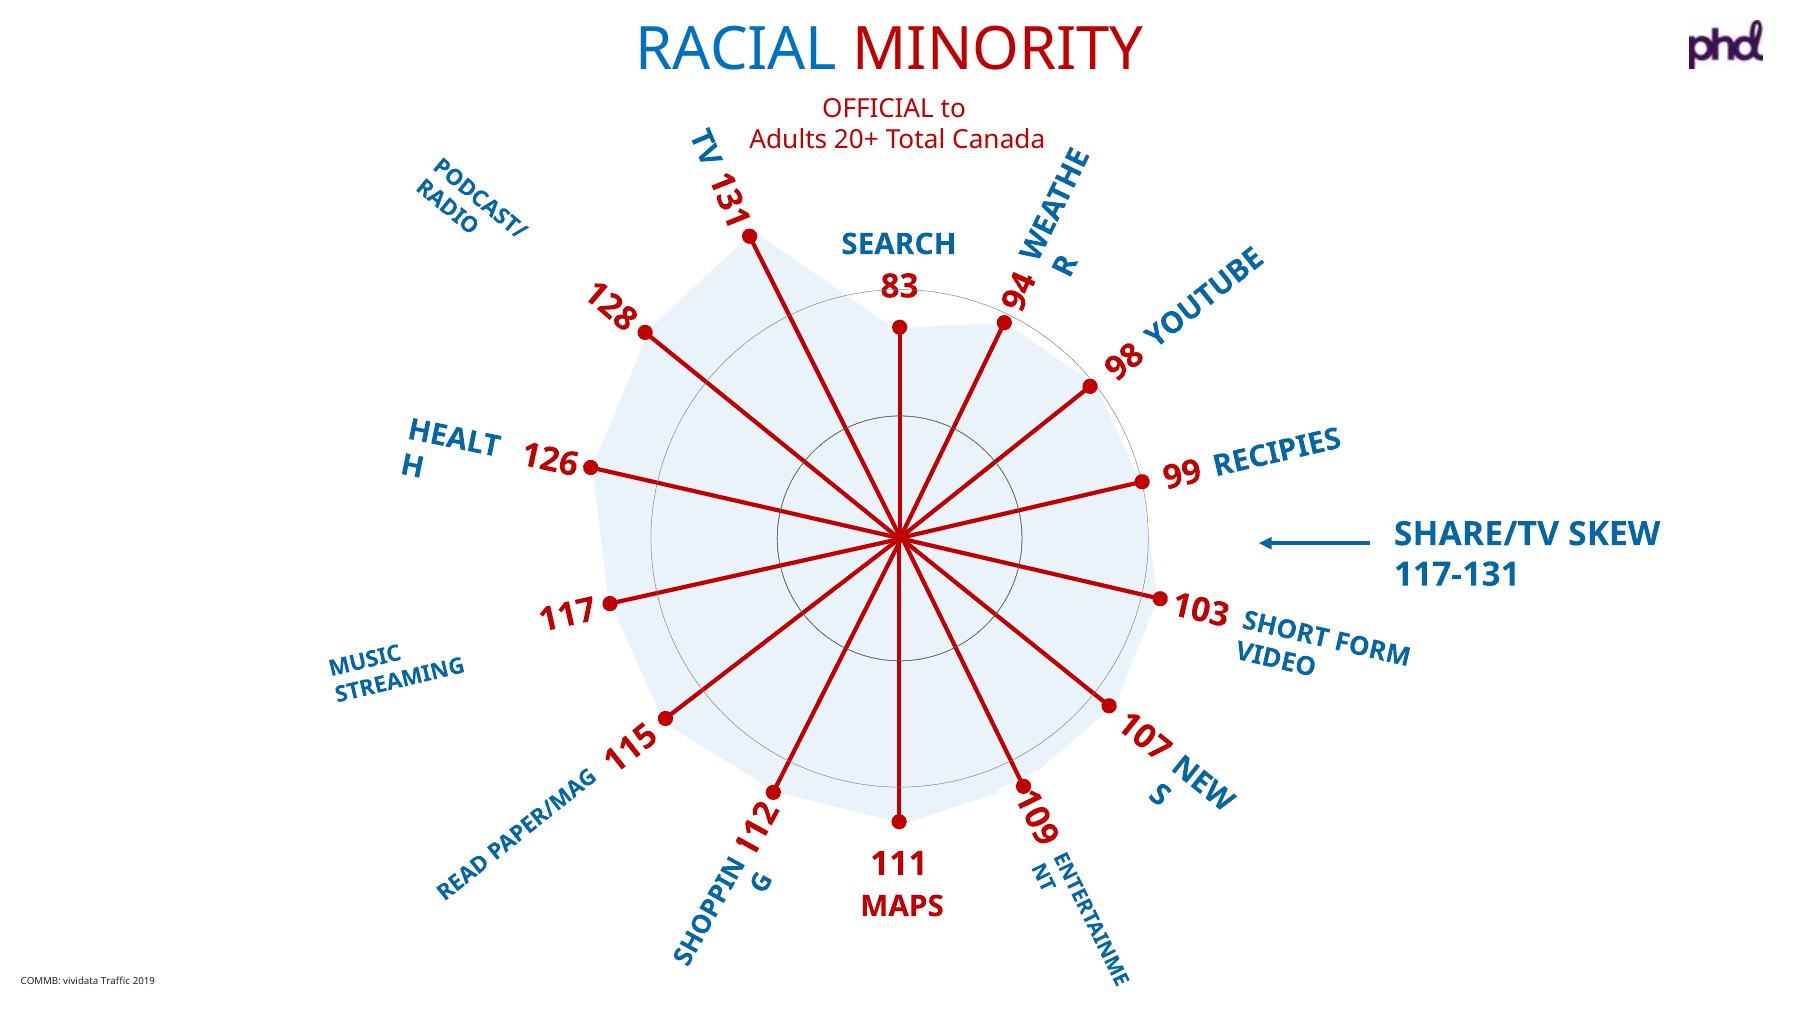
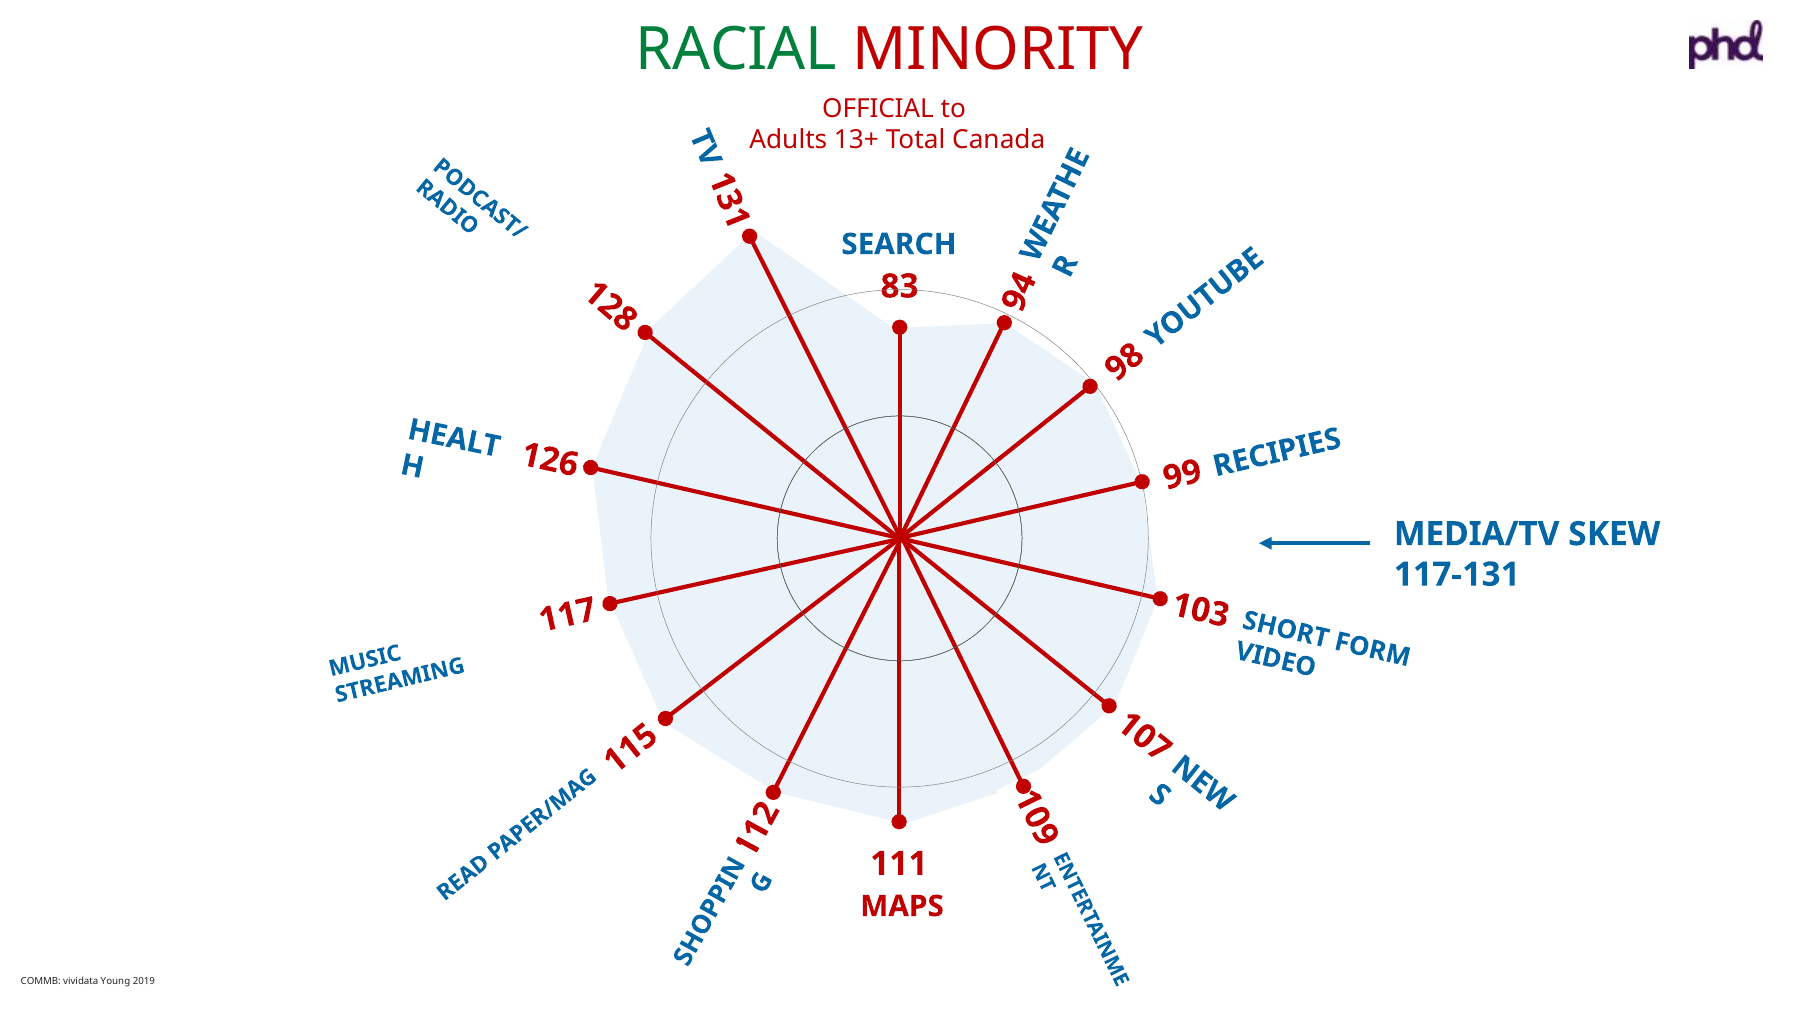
RACIAL colour: blue -> green (736, 50)
20+: 20+ -> 13+ (856, 140)
SHARE/TV: SHARE/TV -> MEDIA/TV (1477, 534)
Traffic: Traffic -> Young (115, 981)
